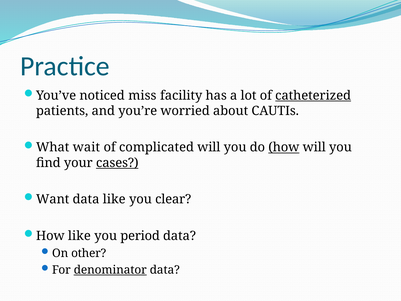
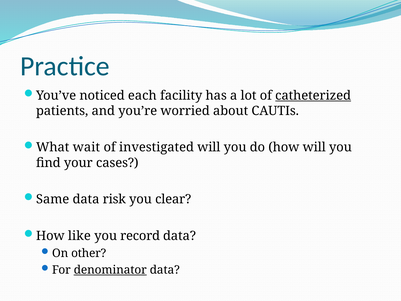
miss: miss -> each (142, 95)
complicated: complicated -> investigated (157, 147)
how underline: present -> none (284, 147)
cases underline: present -> none (117, 163)
Want: Want -> Same (53, 199)
data like: like -> risk (114, 199)
period: period -> record (140, 236)
